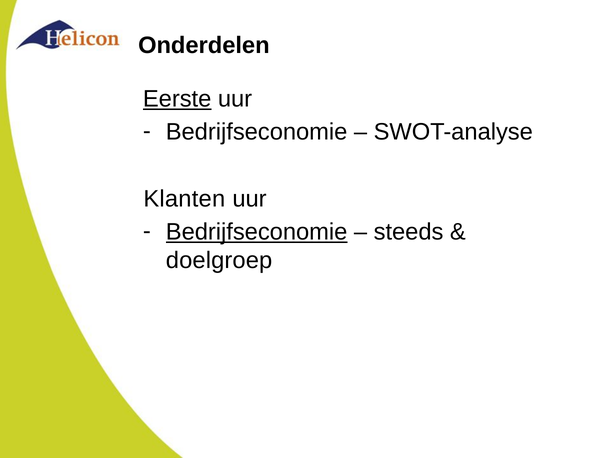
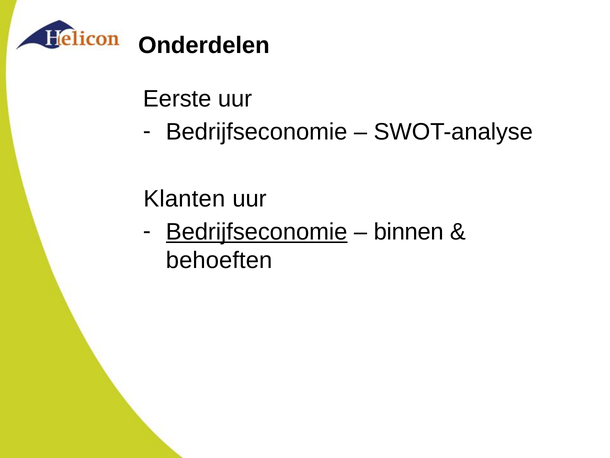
Eerste underline: present -> none (177, 99)
steeds: steeds -> binnen (409, 232)
doelgroep: doelgroep -> behoeften (219, 260)
